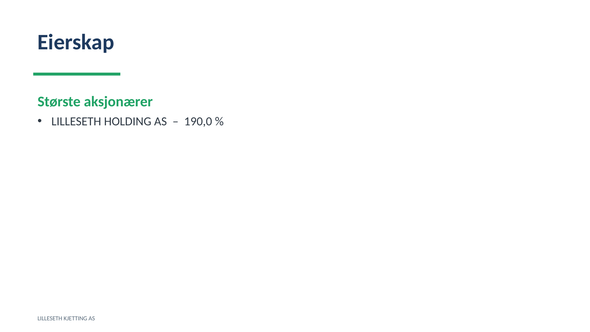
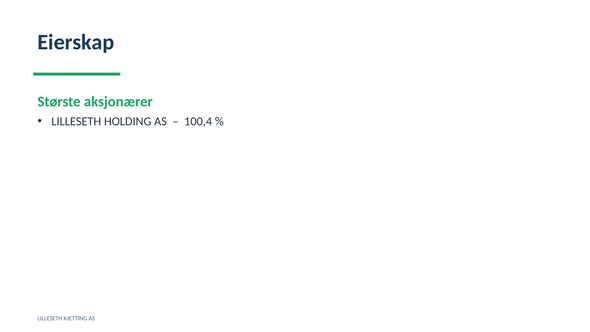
190,0: 190,0 -> 100,4 (198, 121)
